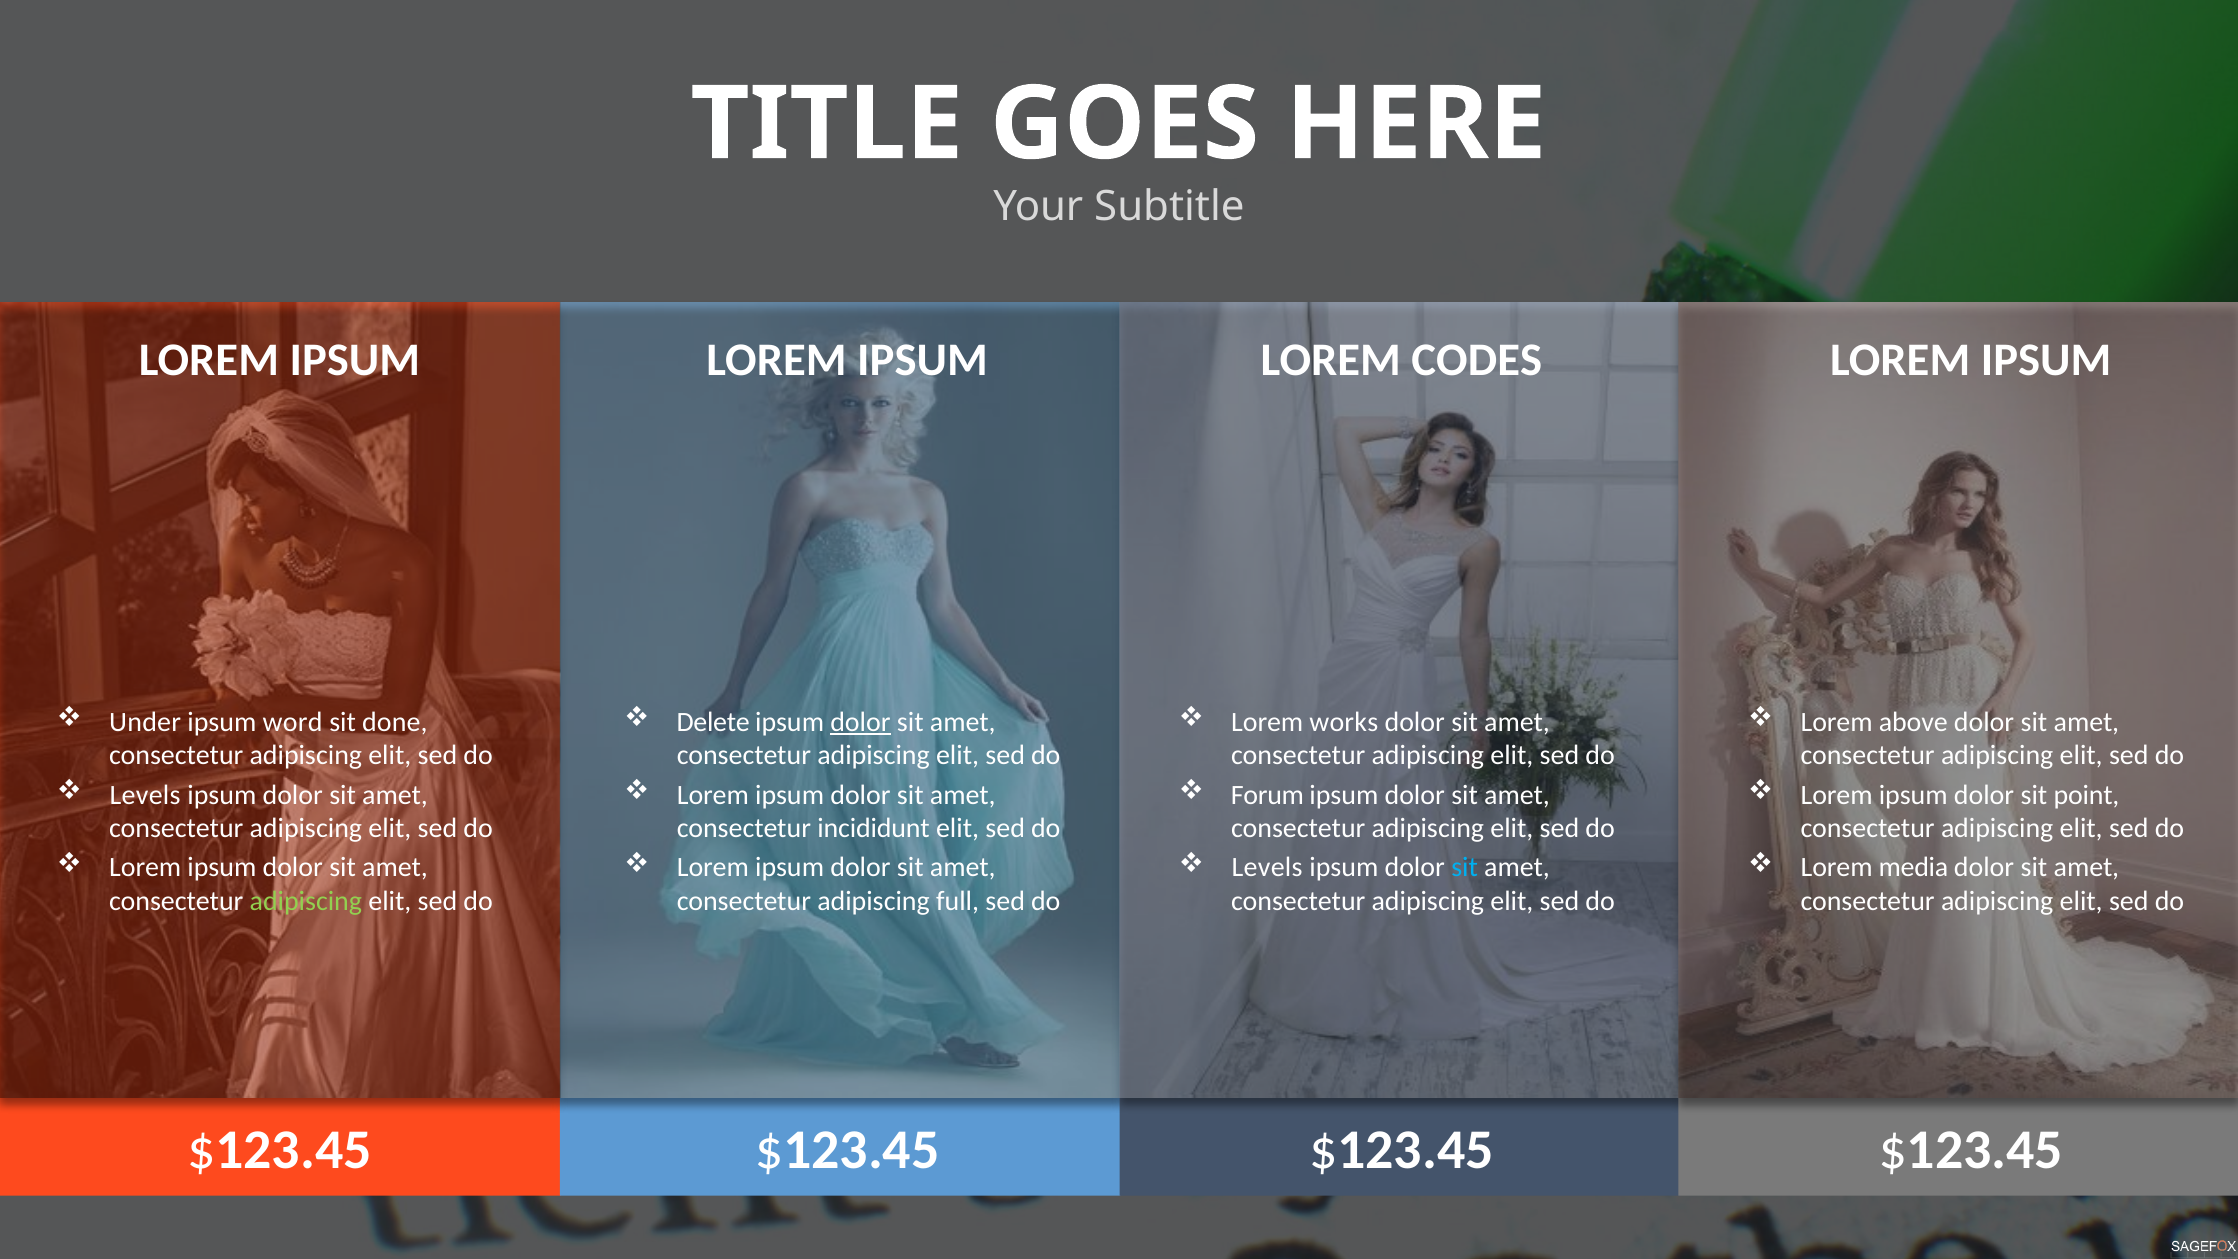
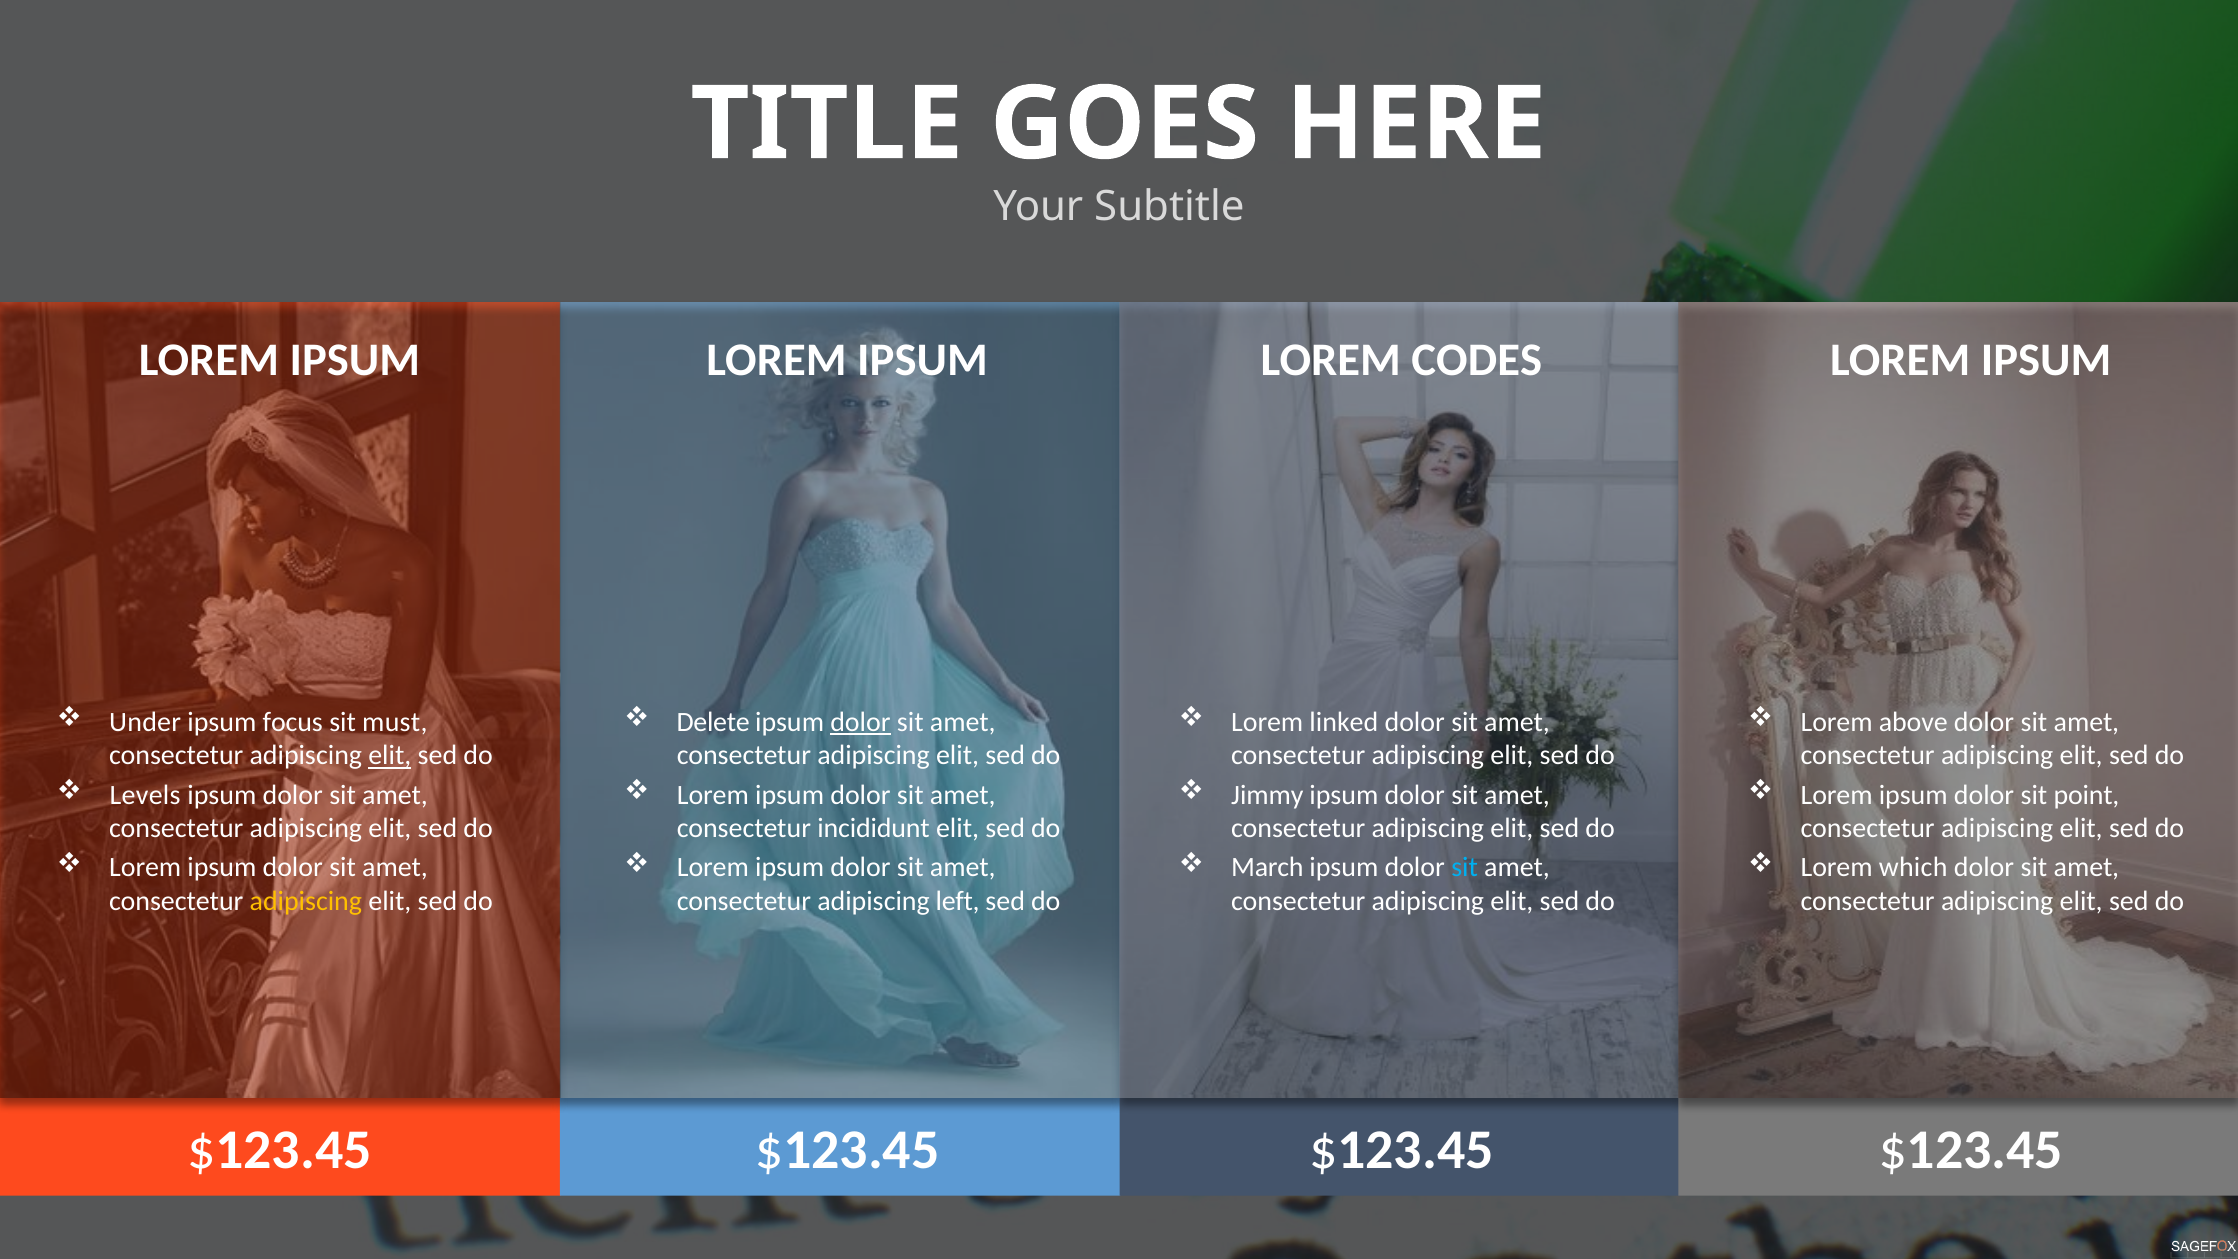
word: word -> focus (293, 722)
done: done -> must (395, 722)
works: works -> linked (1344, 722)
elit underline: none -> present (390, 756)
Forum: Forum -> Jimmy (1267, 795)
Levels: Levels -> March (1267, 868)
media: media -> which (1913, 868)
adipiscing colour: light green -> yellow (306, 901)
full: full -> left (958, 901)
